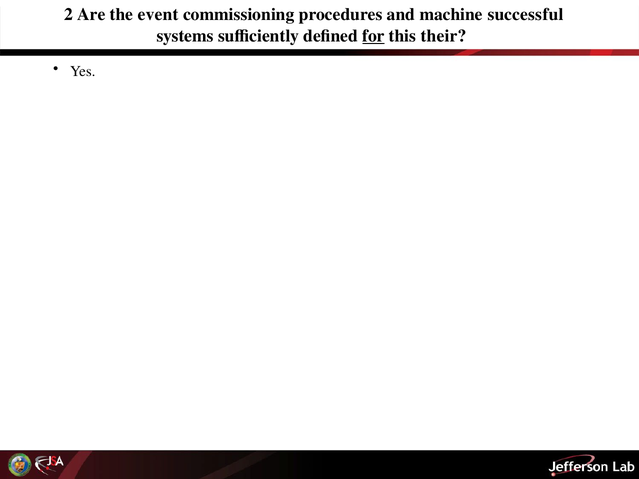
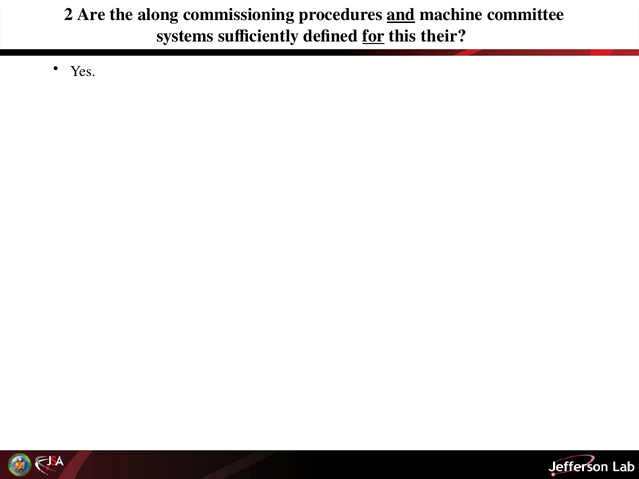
event: event -> along (158, 15)
and underline: none -> present (401, 15)
successful: successful -> committee (526, 15)
